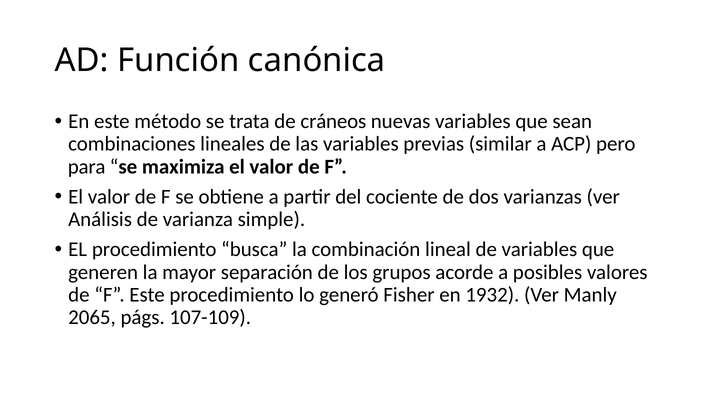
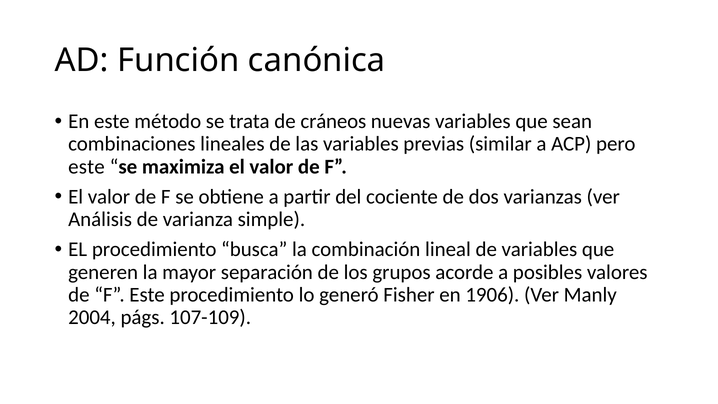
para: para -> este (86, 167)
1932: 1932 -> 1906 (492, 295)
2065: 2065 -> 2004 (92, 317)
